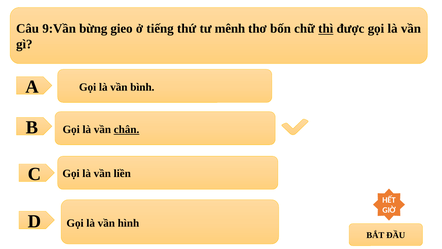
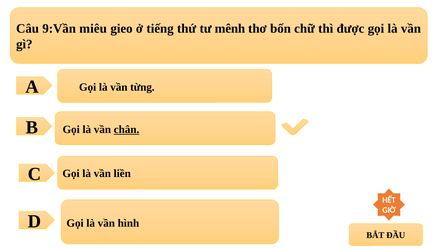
bừng: bừng -> miêu (93, 29)
thì underline: present -> none (326, 29)
bình: bình -> từng (142, 87)
